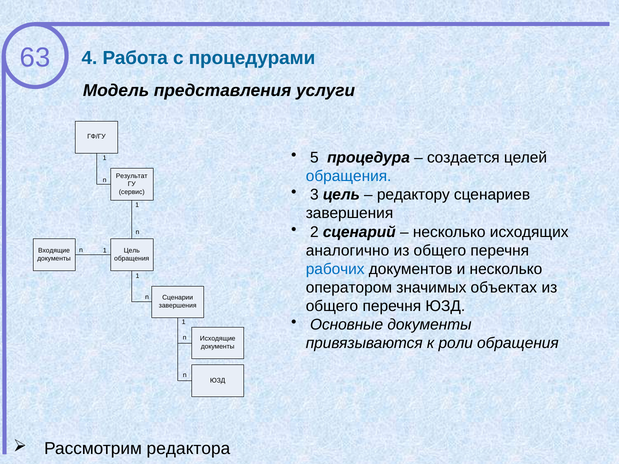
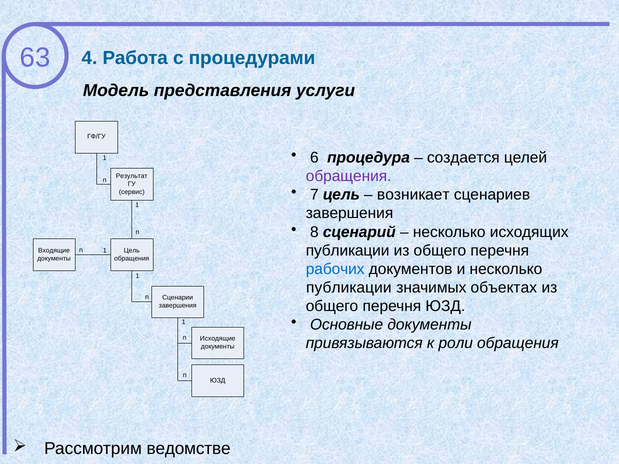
5: 5 -> 6 (314, 158)
обращения colour: blue -> purple (349, 176)
3: 3 -> 7 (314, 195)
редактору: редактору -> возникает (413, 195)
2: 2 -> 8 (314, 232)
аналогично: аналогично -> публикации (348, 251)
оператором: оператором -> публикации (349, 288)
редактора: редактора -> ведомстве (189, 449)
